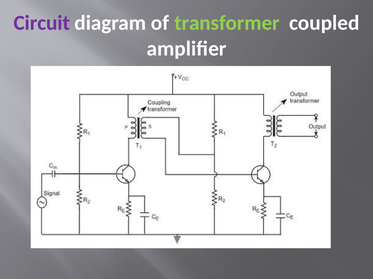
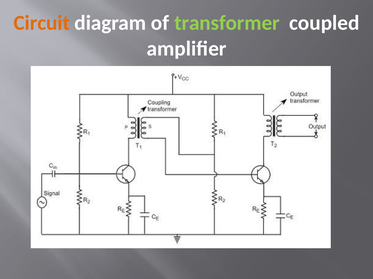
Circuit colour: purple -> orange (42, 23)
